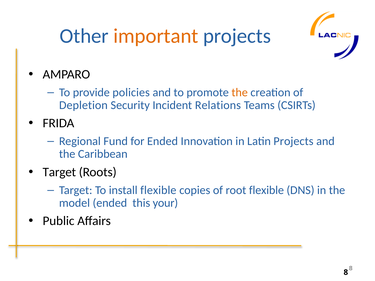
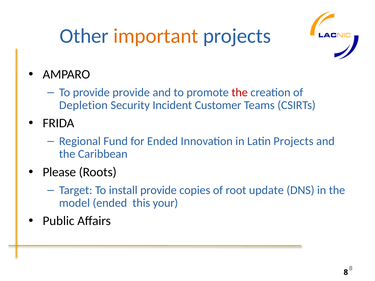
provide policies: policies -> provide (131, 92)
the colour: orange -> red (240, 92)
Relations: Relations -> Customer (218, 105)
Target: Target -> Please (59, 172)
install flexible: flexible -> provide (158, 190)
root flexible: flexible -> update (266, 190)
